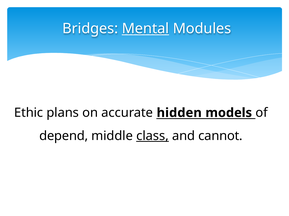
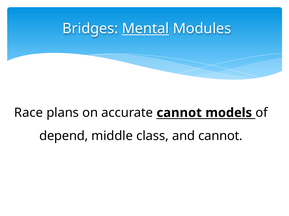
Ethic: Ethic -> Race (29, 113)
accurate hidden: hidden -> cannot (179, 113)
class underline: present -> none (152, 136)
